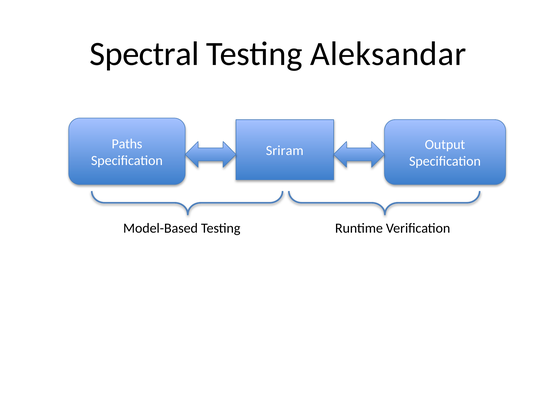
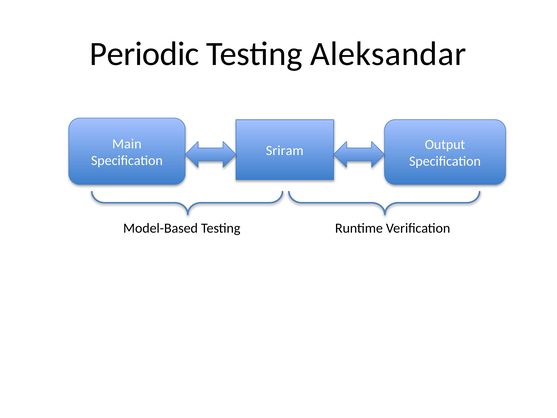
Spectral: Spectral -> Periodic (144, 54)
Paths: Paths -> Main (127, 144)
